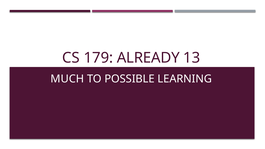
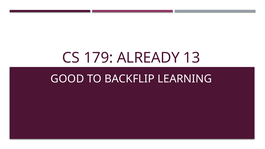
MUCH: MUCH -> GOOD (67, 79)
POSSIBLE: POSSIBLE -> BACKFLIP (130, 79)
